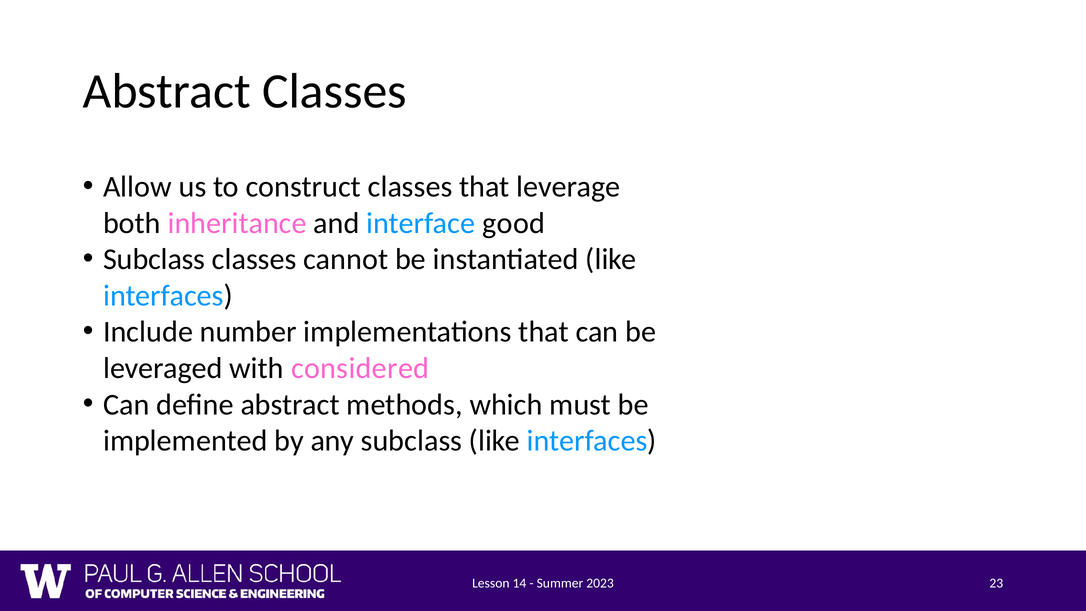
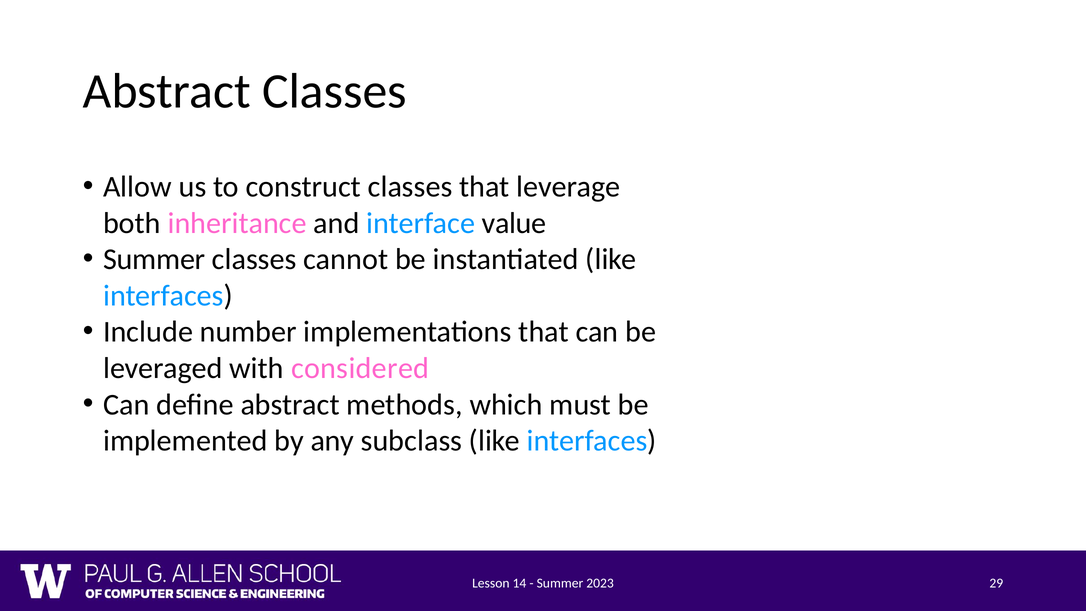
good: good -> value (514, 223)
Subclass: Subclass -> Summer (154, 259)
23: 23 -> 29 (996, 583)
